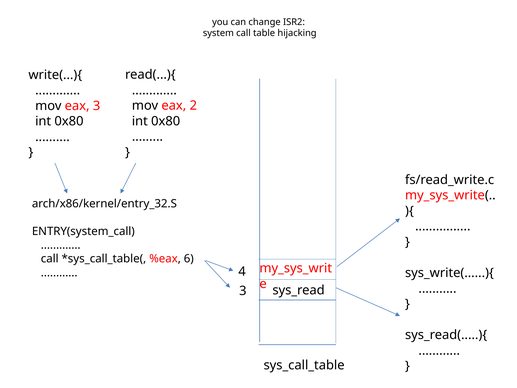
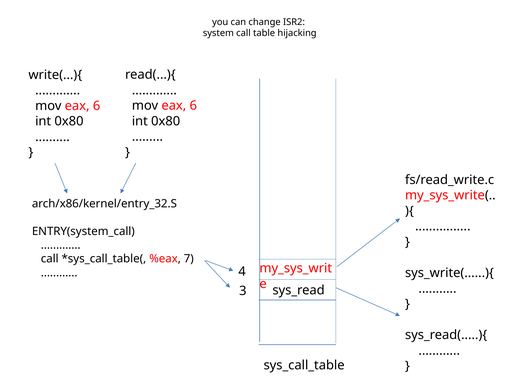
2: 2 -> 6 (193, 106)
3: 3 -> 6 (97, 106)
6: 6 -> 7 (189, 259)
